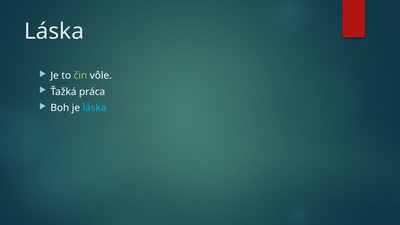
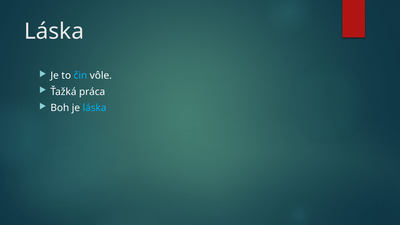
čin colour: light green -> light blue (80, 76)
